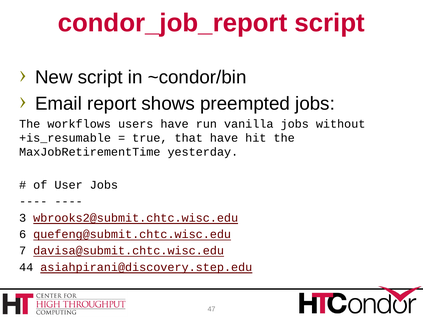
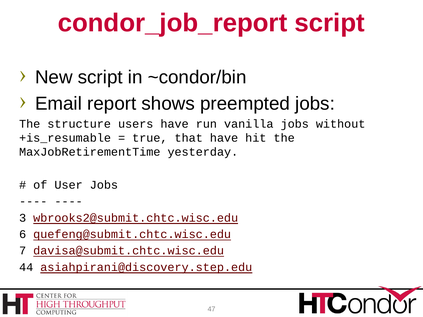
workflows: workflows -> structure (79, 124)
